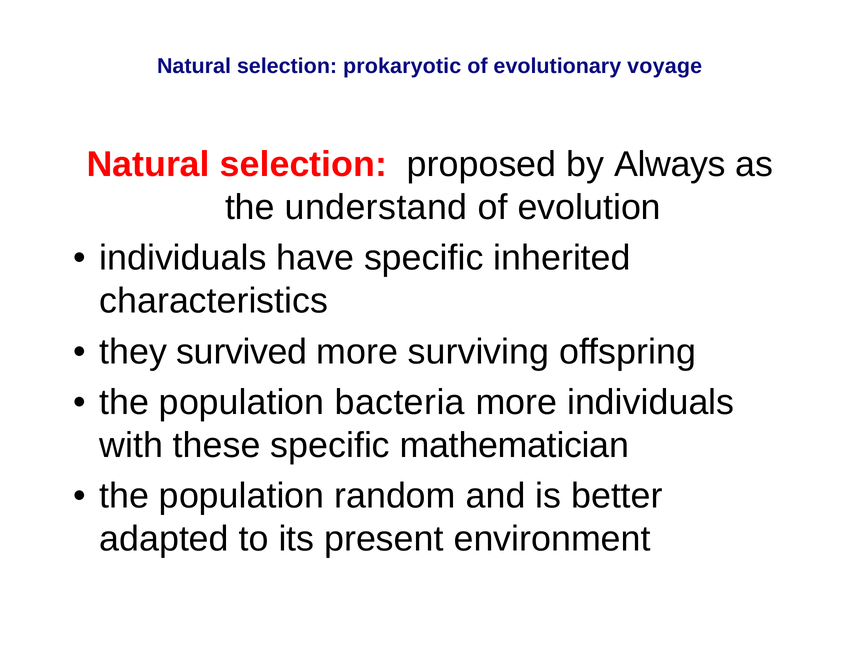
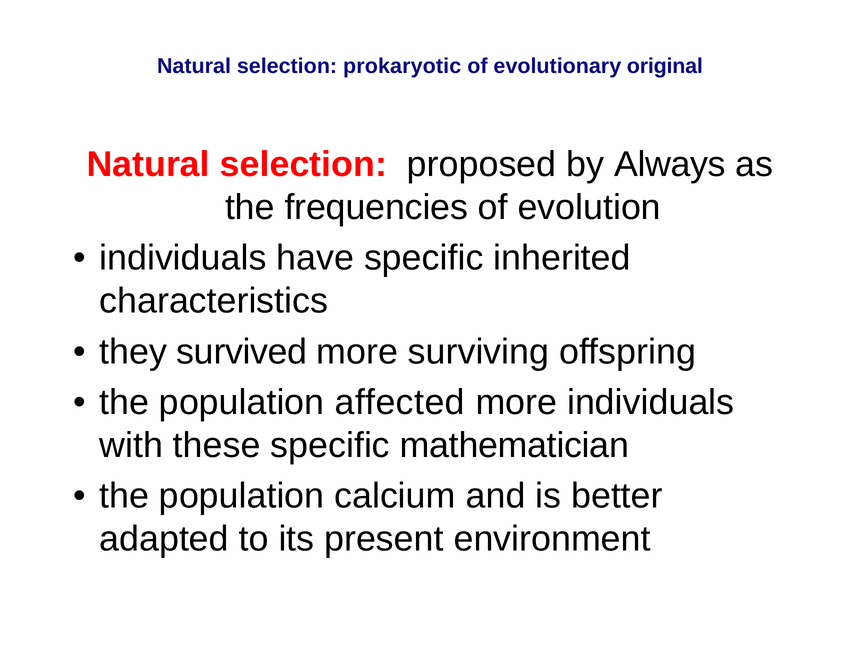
voyage: voyage -> original (665, 66)
understand: understand -> frequencies (376, 207)
bacteria: bacteria -> affected (400, 402)
random: random -> calcium (395, 496)
